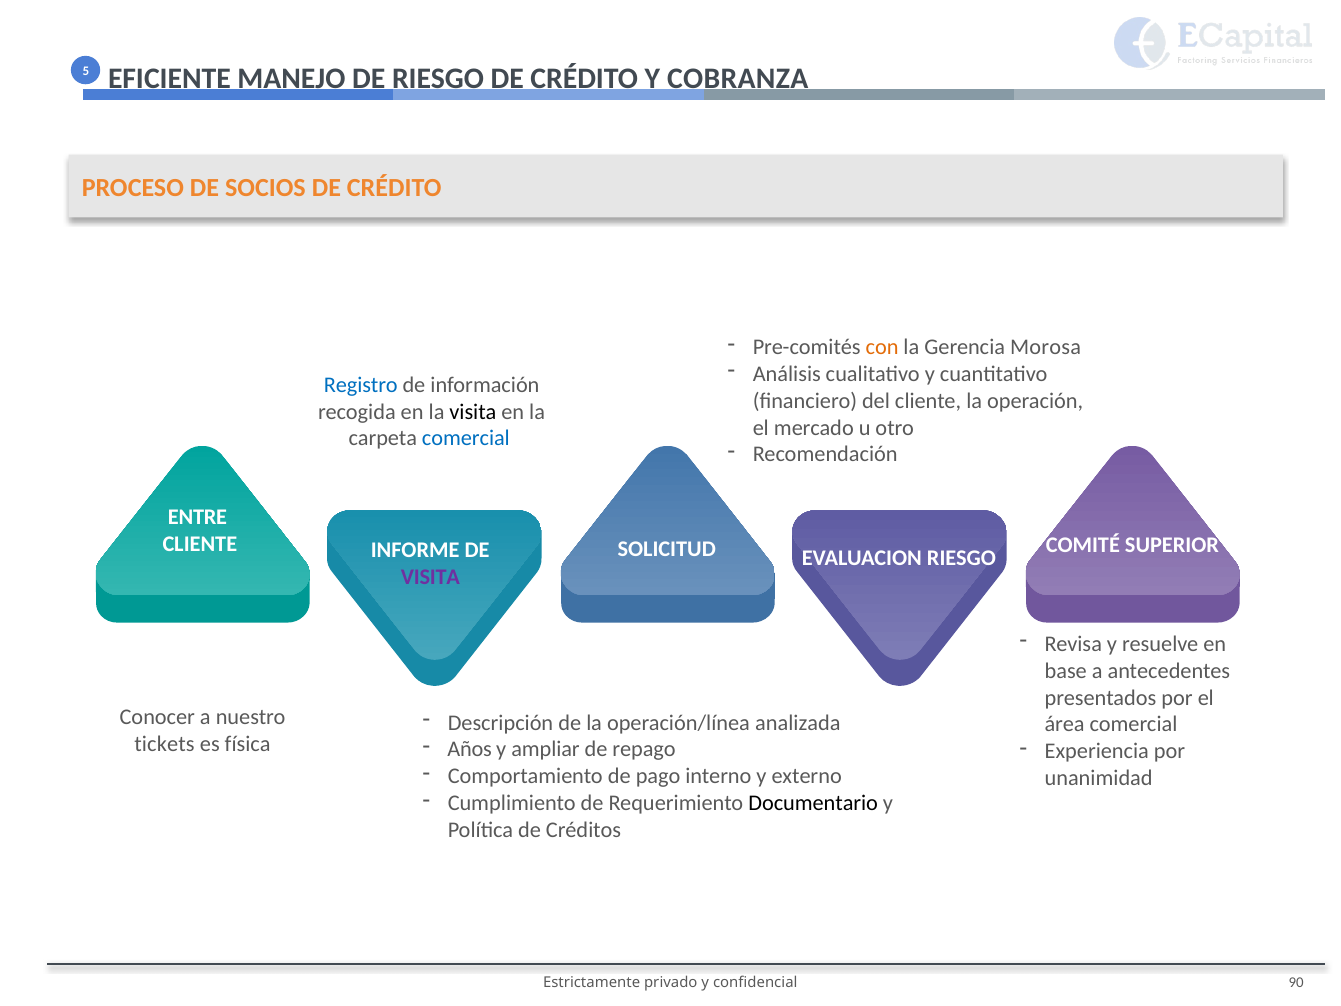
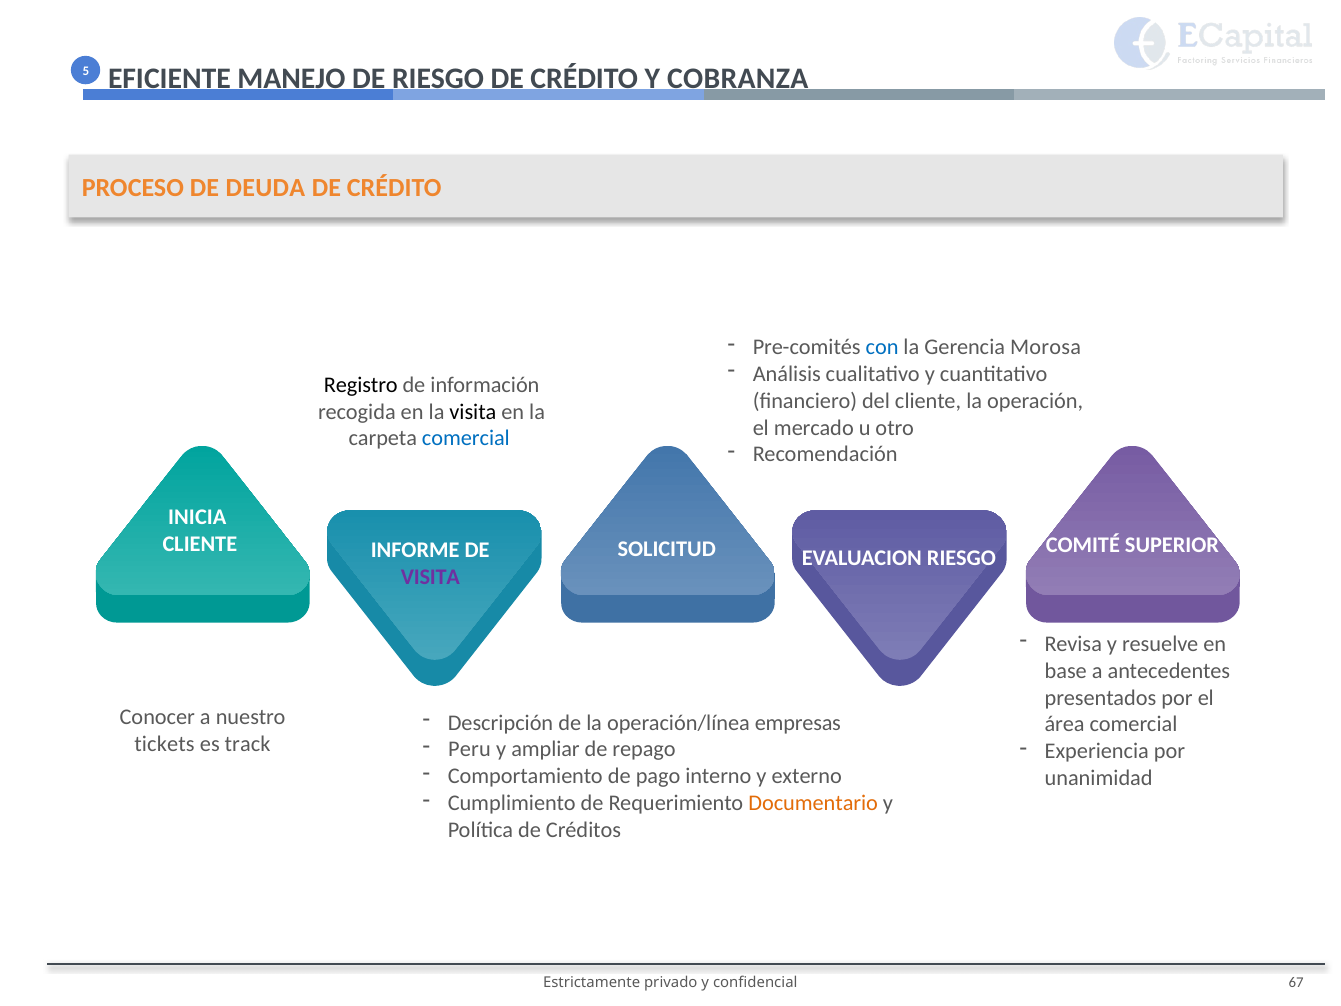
SOCIOS: SOCIOS -> DEUDA (265, 188)
con colour: orange -> blue (882, 347)
Registro colour: blue -> black (361, 385)
ENTRE: ENTRE -> INICIA (197, 517)
analizada: analizada -> empresas (798, 723)
física: física -> track (248, 744)
Años: Años -> Peru (469, 749)
Documentario colour: black -> orange (813, 803)
90: 90 -> 67 (1296, 982)
